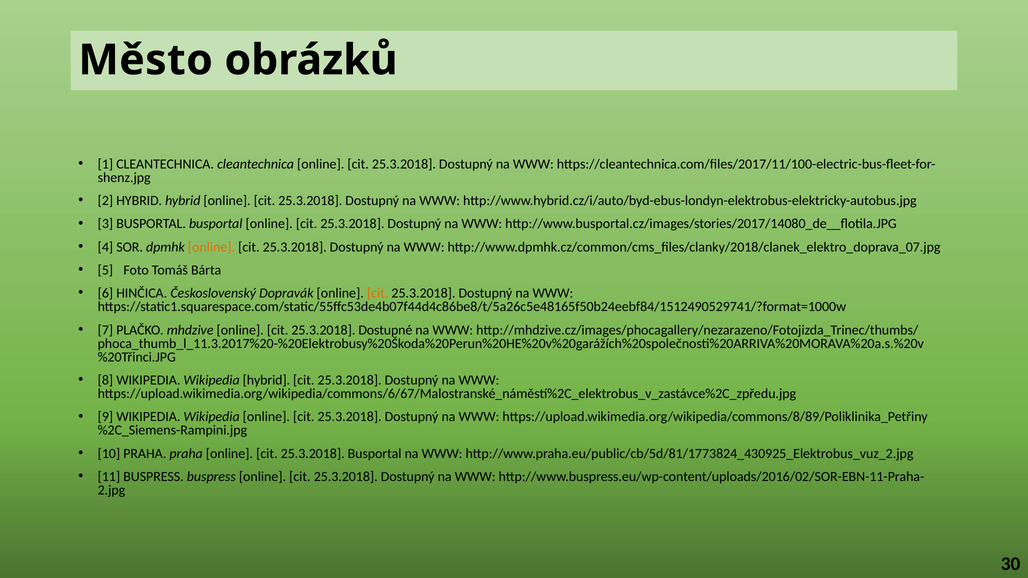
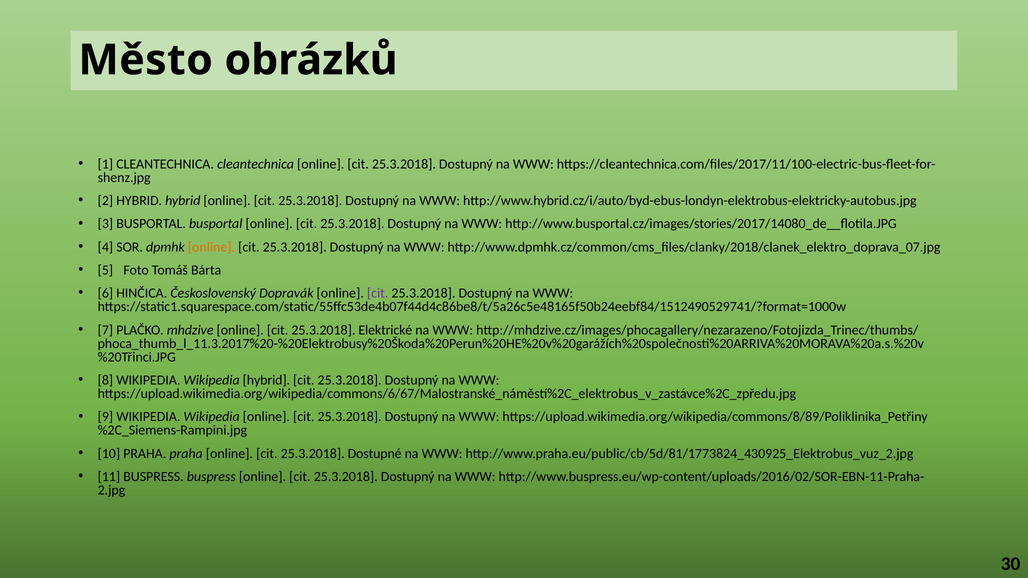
cit colour: orange -> purple (378, 293)
Dostupné: Dostupné -> Elektrické (385, 330)
25.3.2018 Busportal: Busportal -> Dostupné (375, 454)
